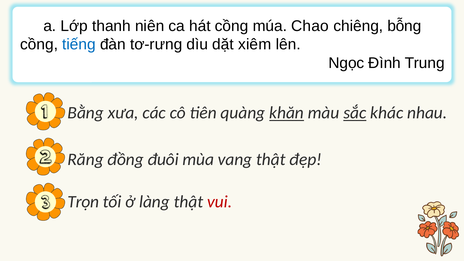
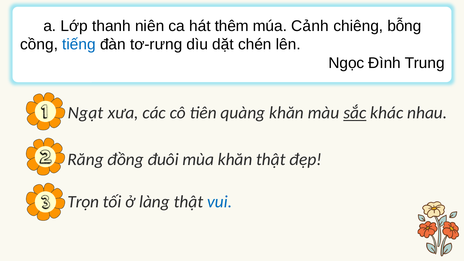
hát cồng: cồng -> thêm (232, 26)
Chao: Chao -> Cảnh (310, 26)
xiêm: xiêm -> chén (255, 45)
Bằng: Bằng -> Ngạt (86, 113)
khăn underline: present -> none (287, 113)
mùa vang: vang -> khăn (235, 159)
vui colour: red -> blue (220, 202)
